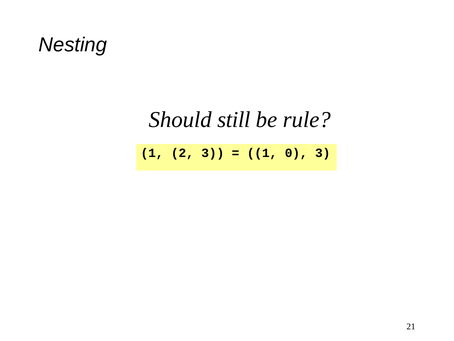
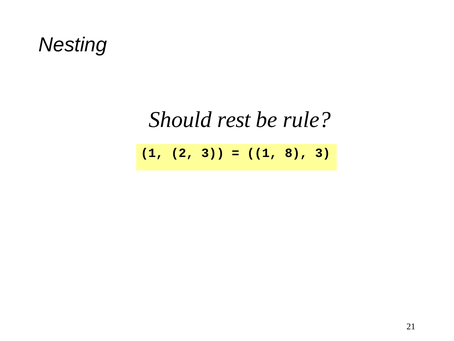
still: still -> rest (234, 120)
0: 0 -> 8 (296, 153)
